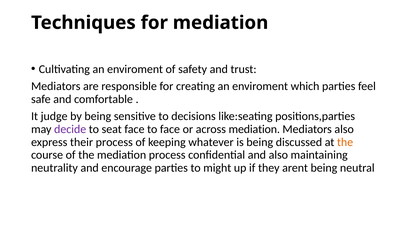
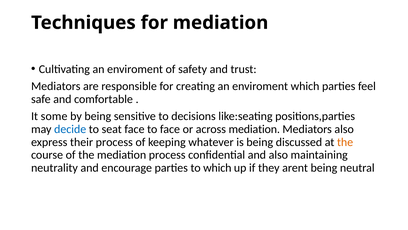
judge: judge -> some (54, 116)
decide colour: purple -> blue (70, 129)
to might: might -> which (217, 167)
